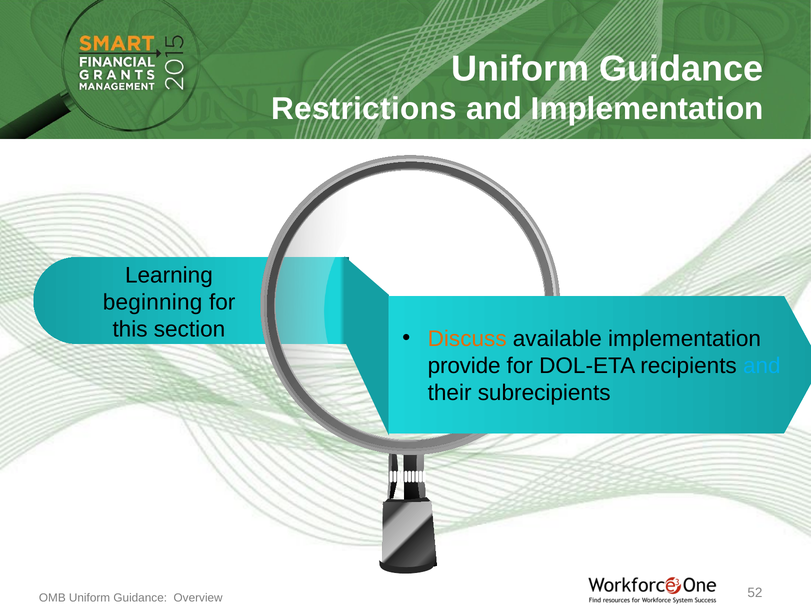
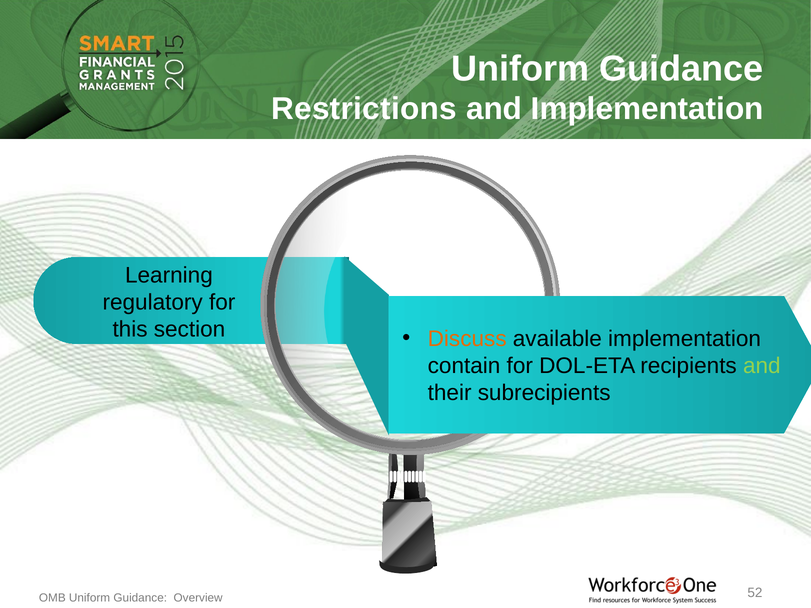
beginning: beginning -> regulatory (153, 302)
provide: provide -> contain (464, 366)
and colour: light blue -> light green (762, 366)
